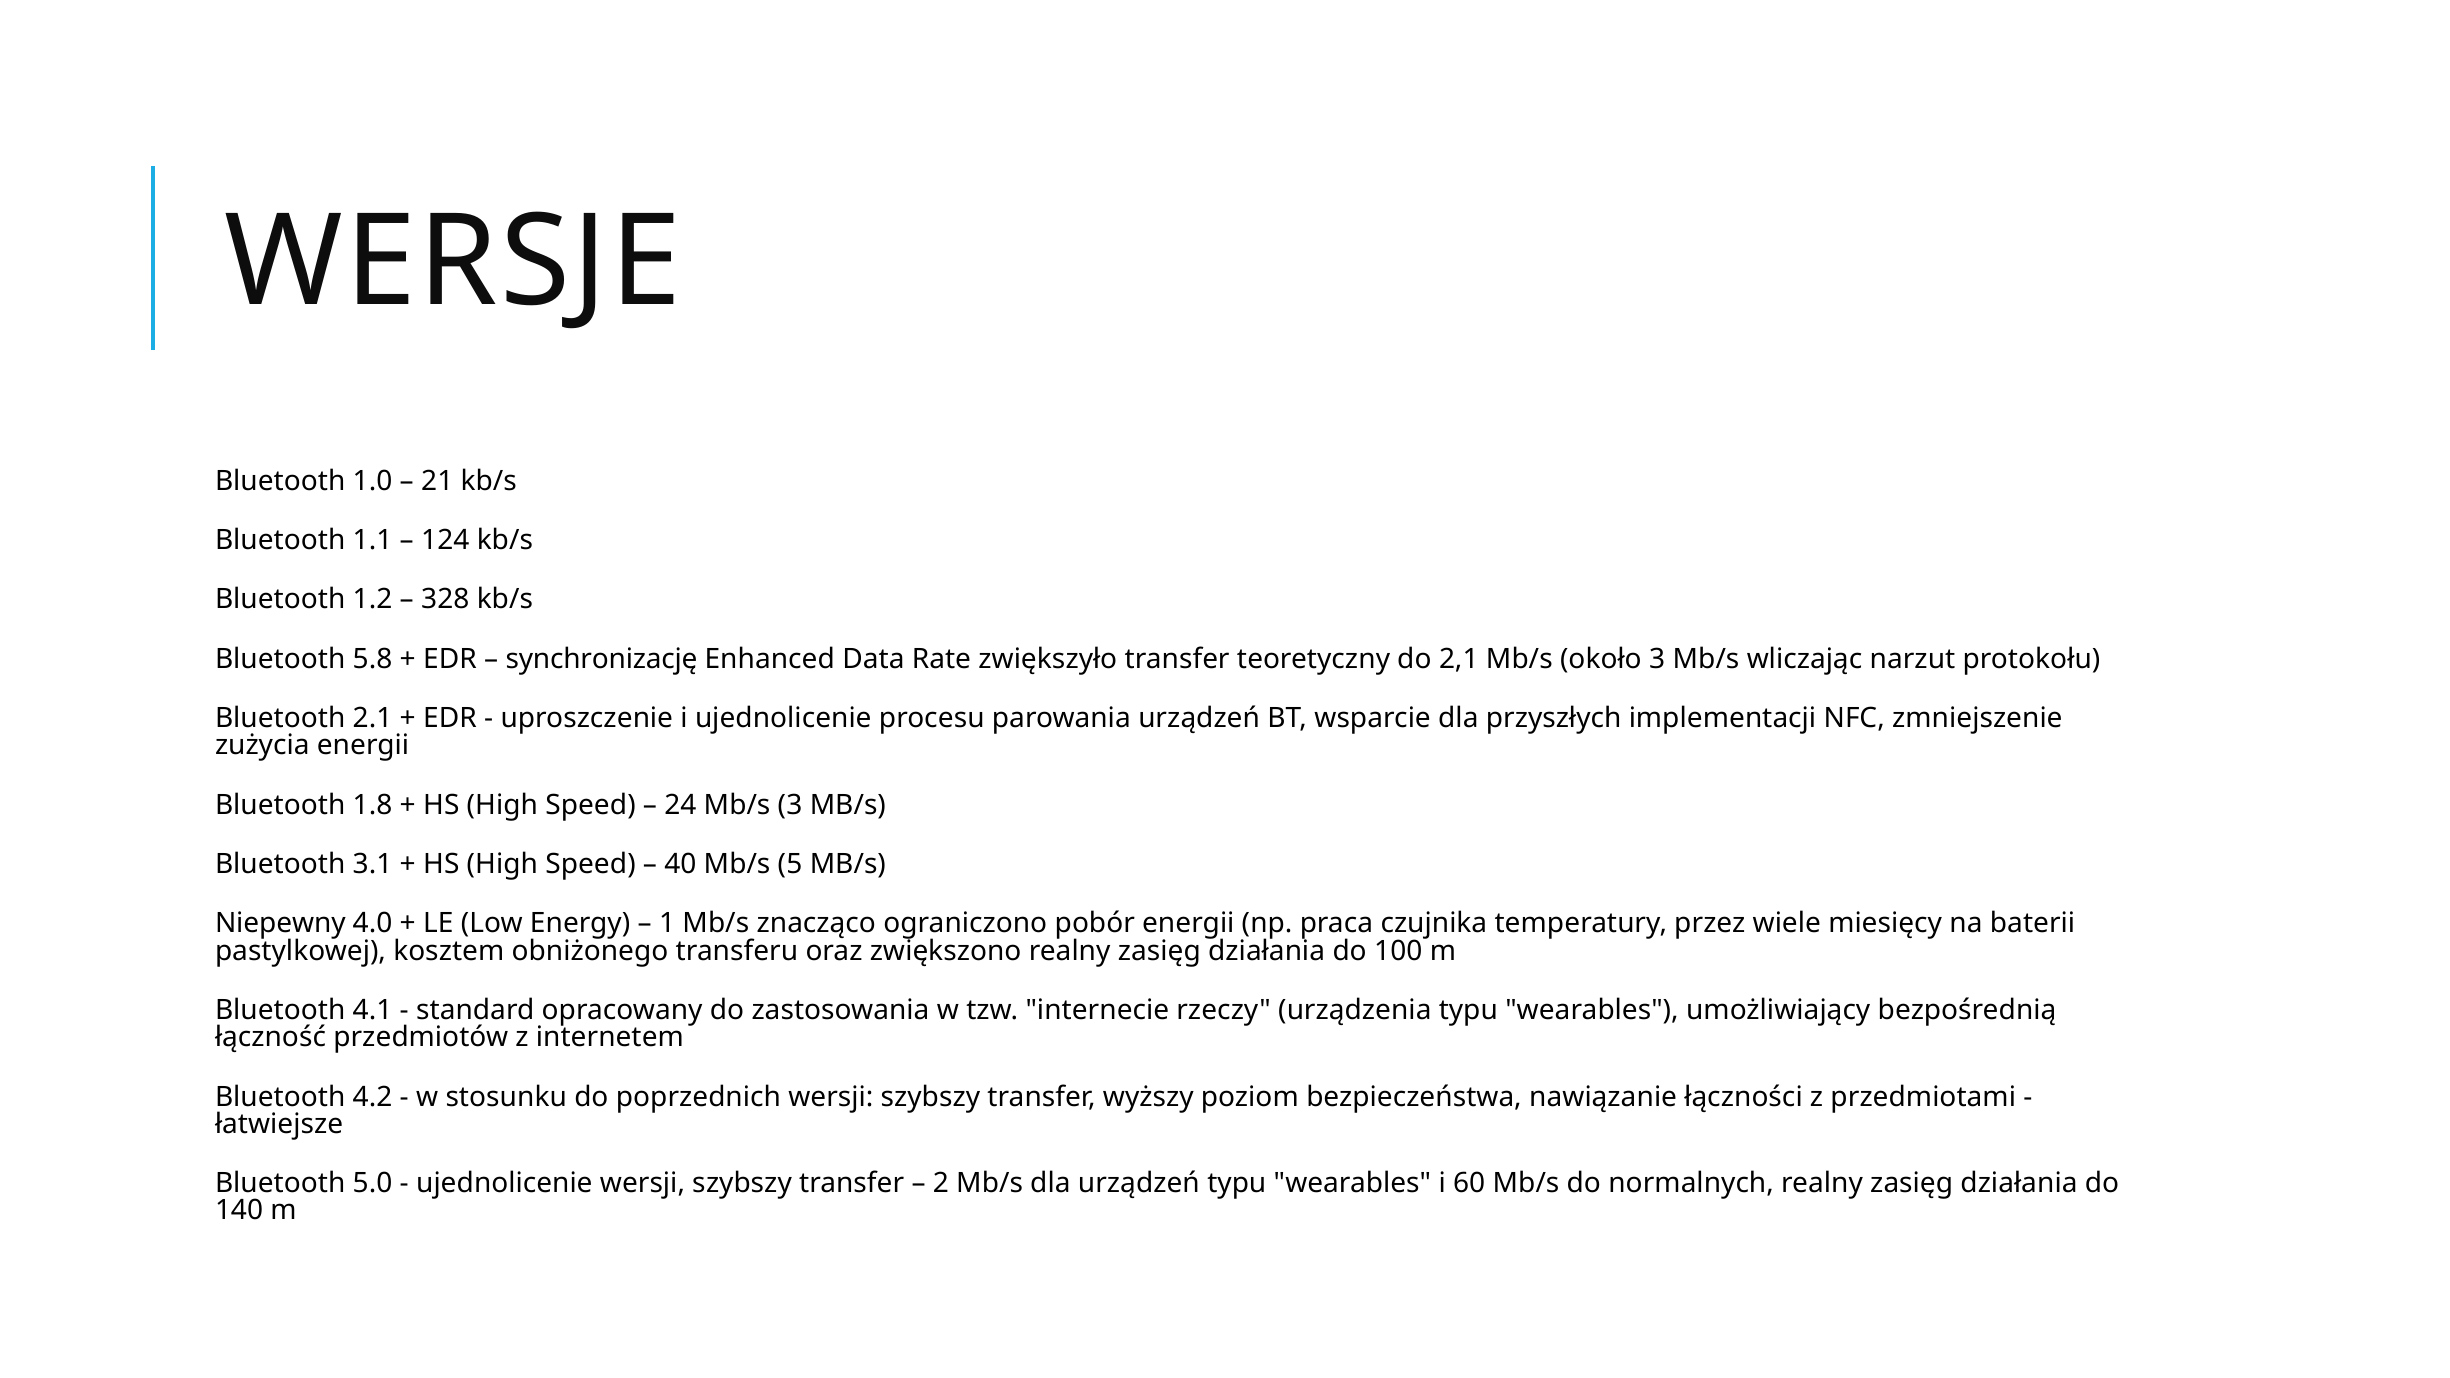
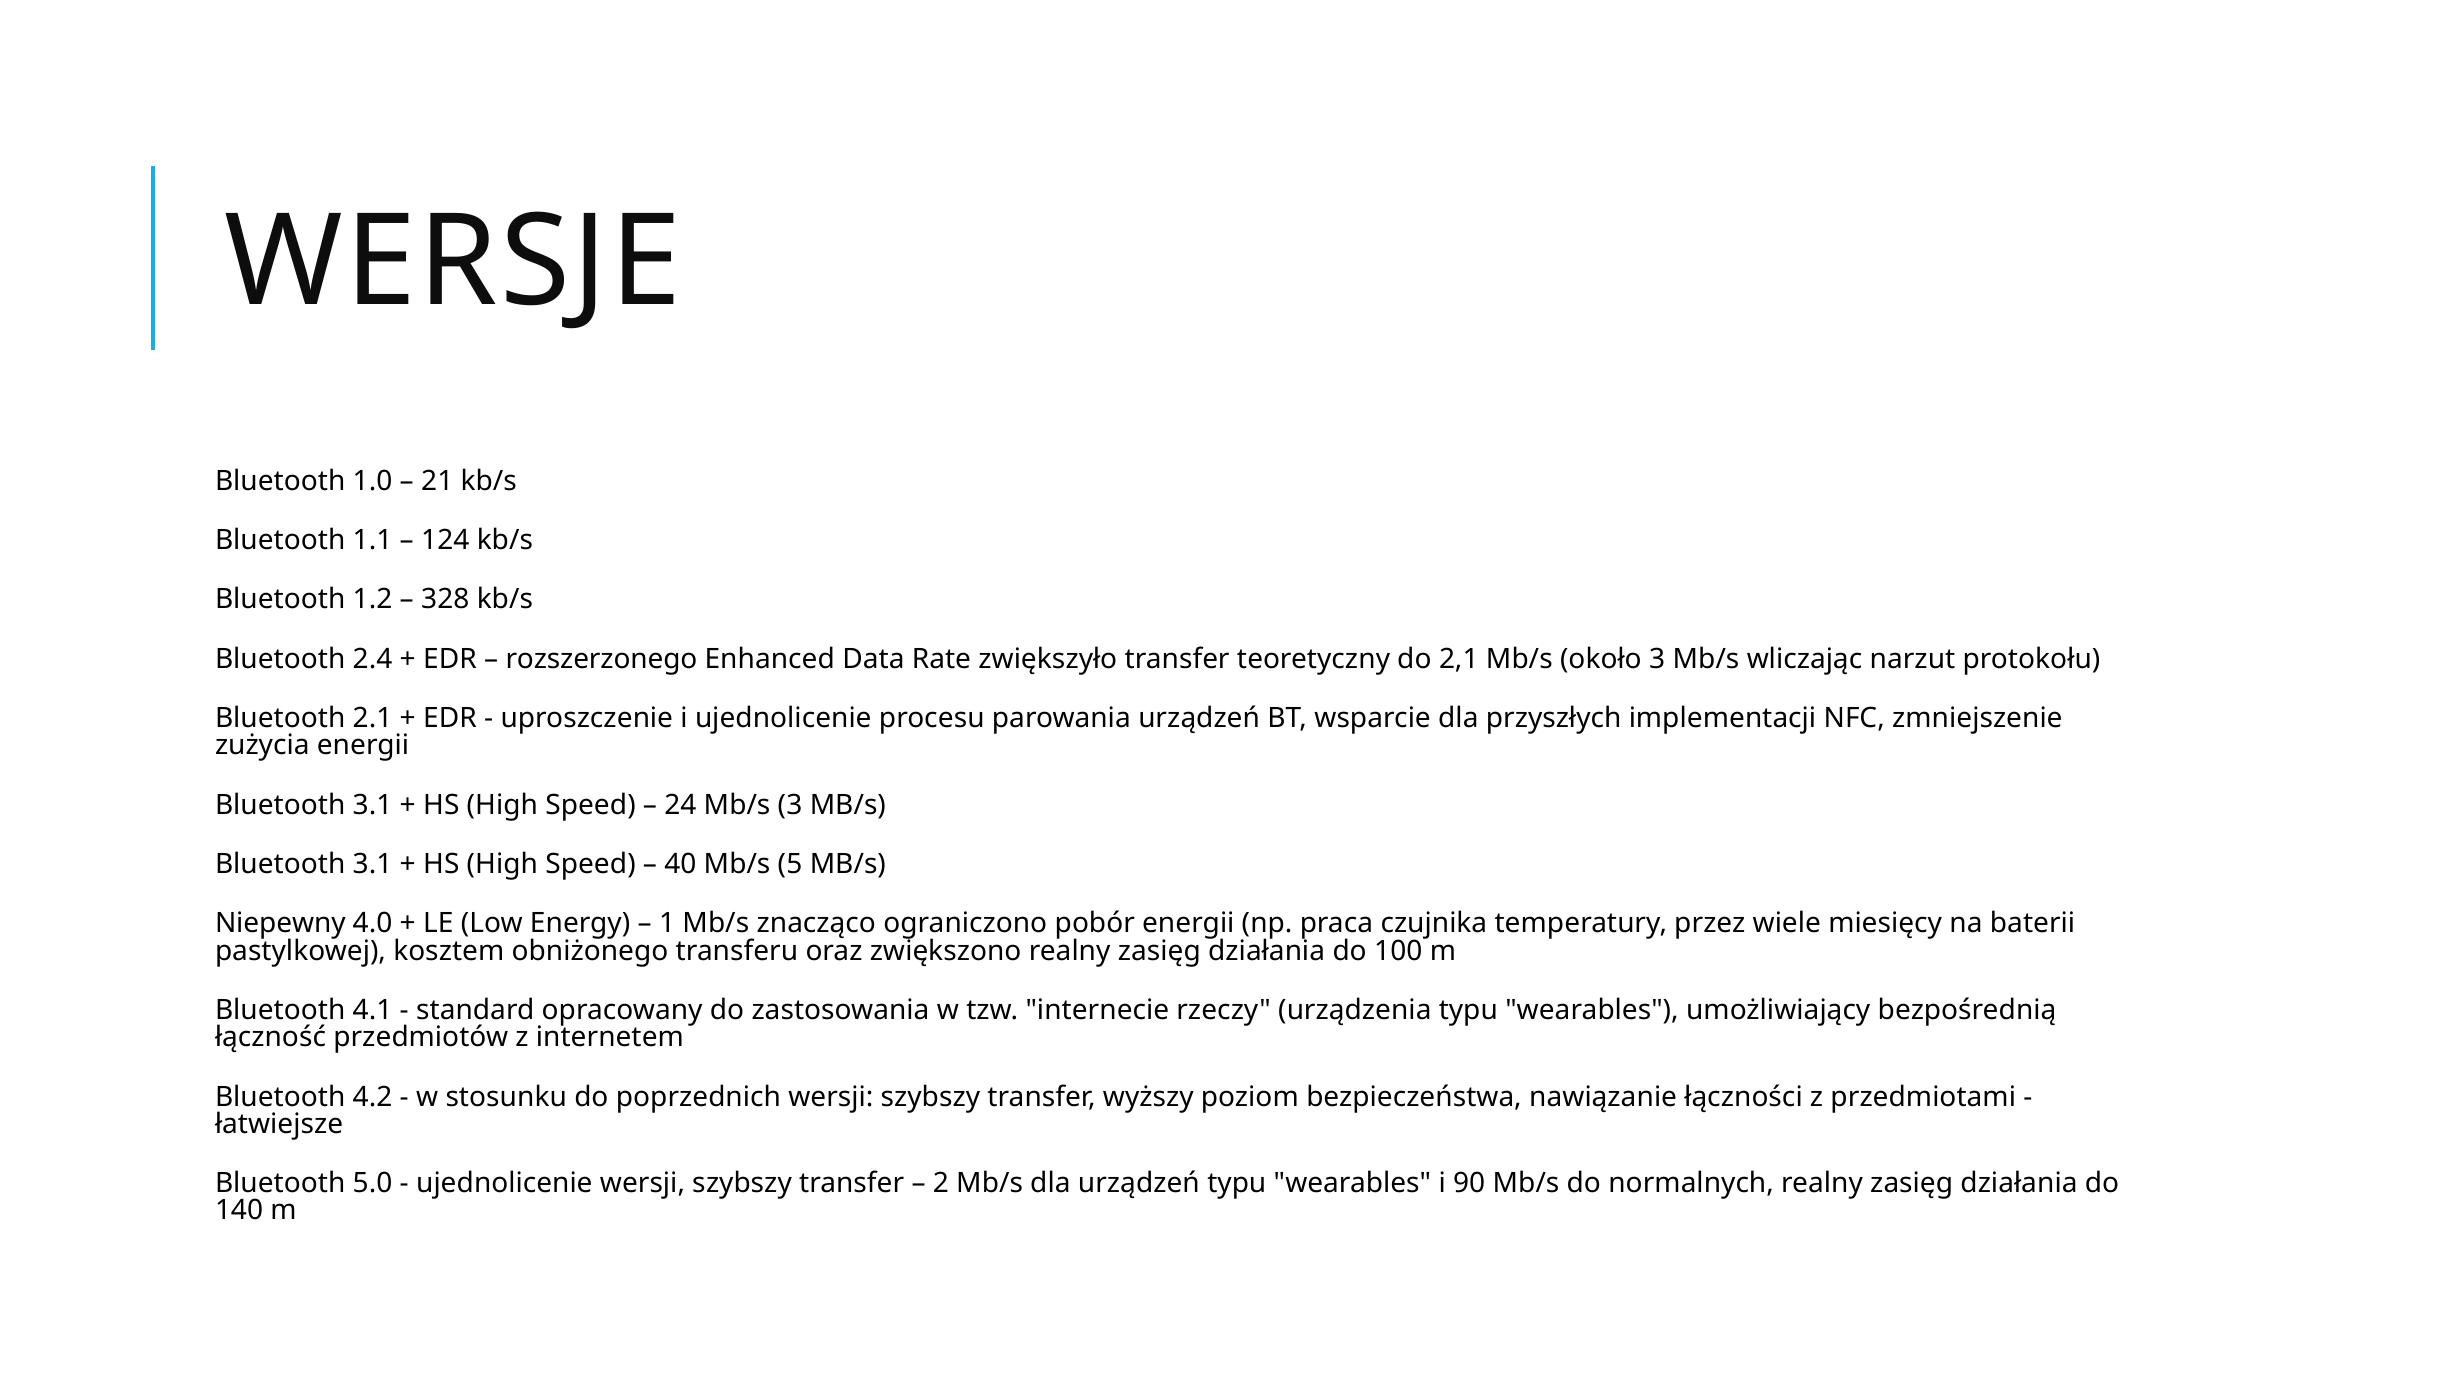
5.8: 5.8 -> 2.4 (373, 659)
synchronizację: synchronizację -> rozszerzonego (601, 659)
1.8: 1.8 -> 3.1 (373, 805)
60: 60 -> 90 (1469, 1183)
